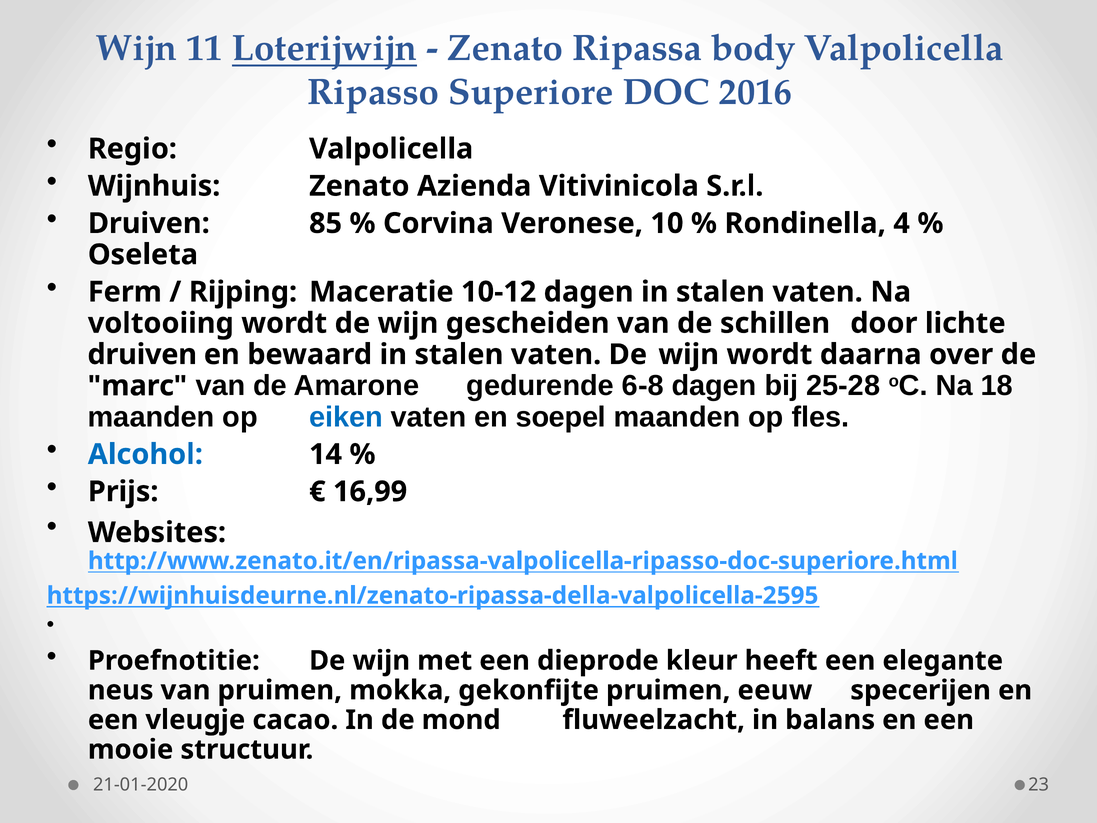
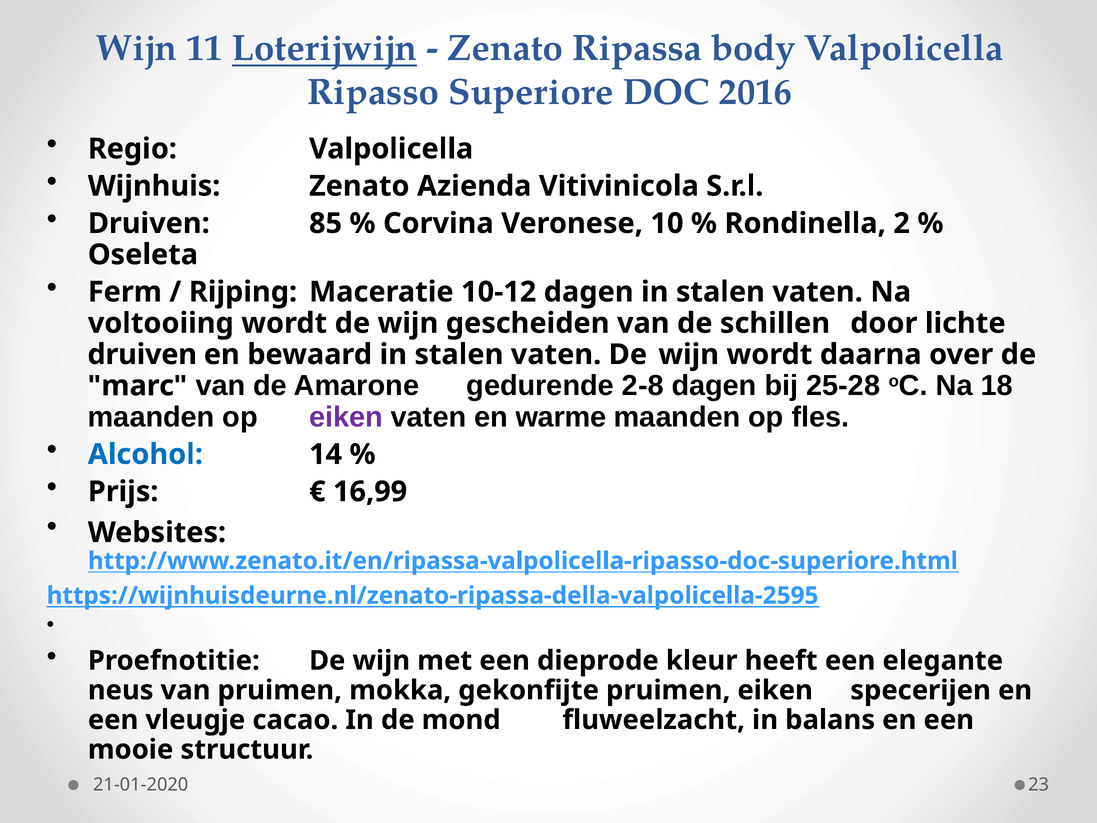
4: 4 -> 2 (902, 223)
6-8: 6-8 -> 2-8 (643, 386)
eiken colour: blue -> purple (346, 417)
soepel: soepel -> warme (561, 417)
pruimen eeuw: eeuw -> eiken (775, 690)
